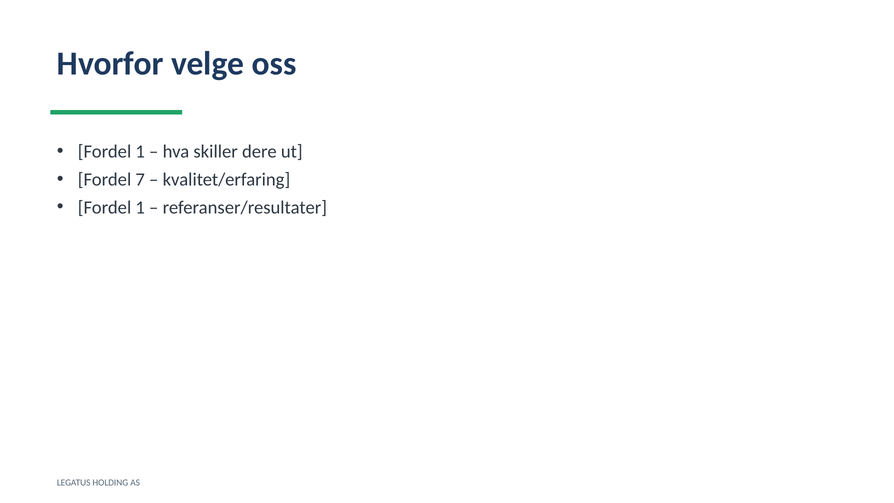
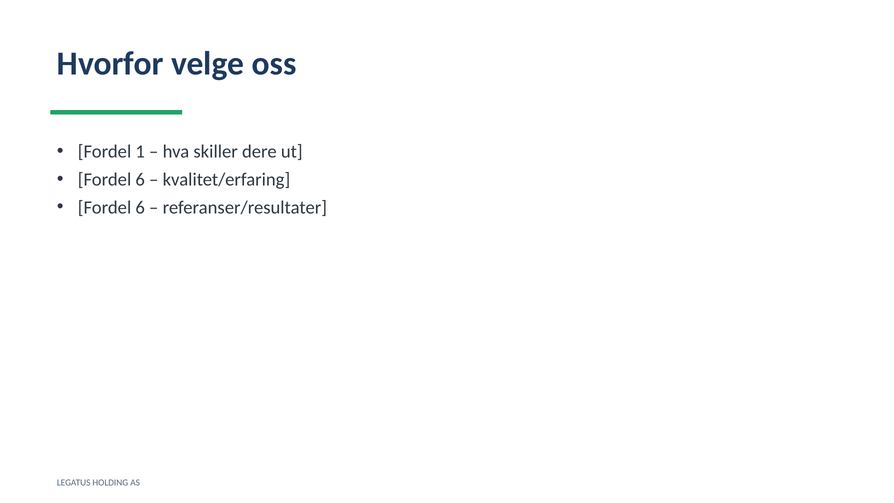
7: 7 -> 6 (140, 179)
1: 1 -> 6 (140, 207)
